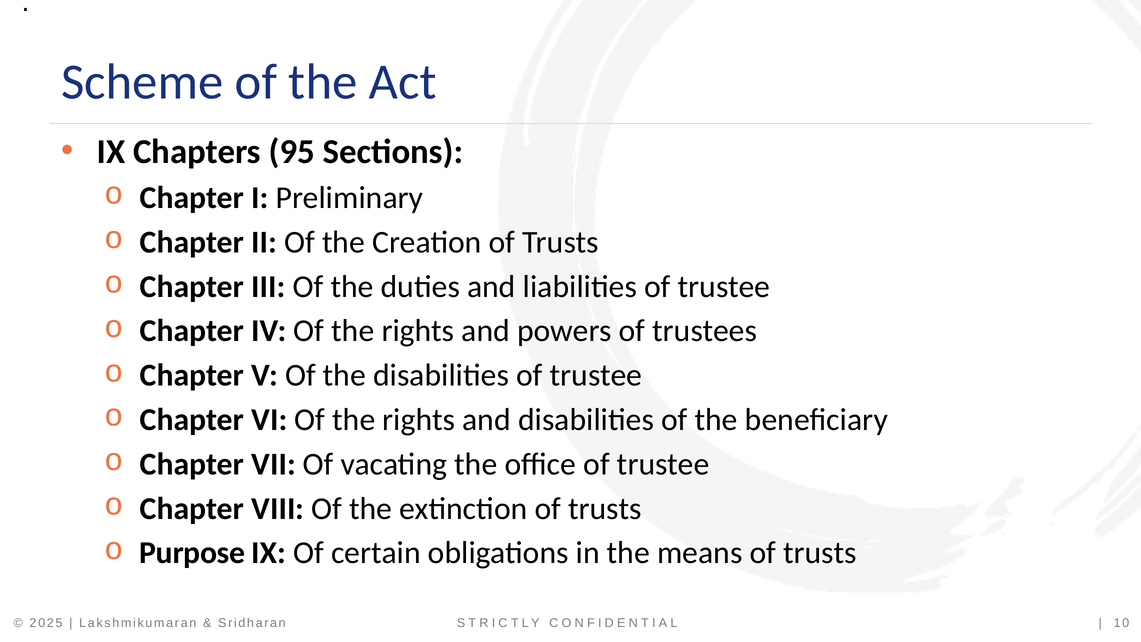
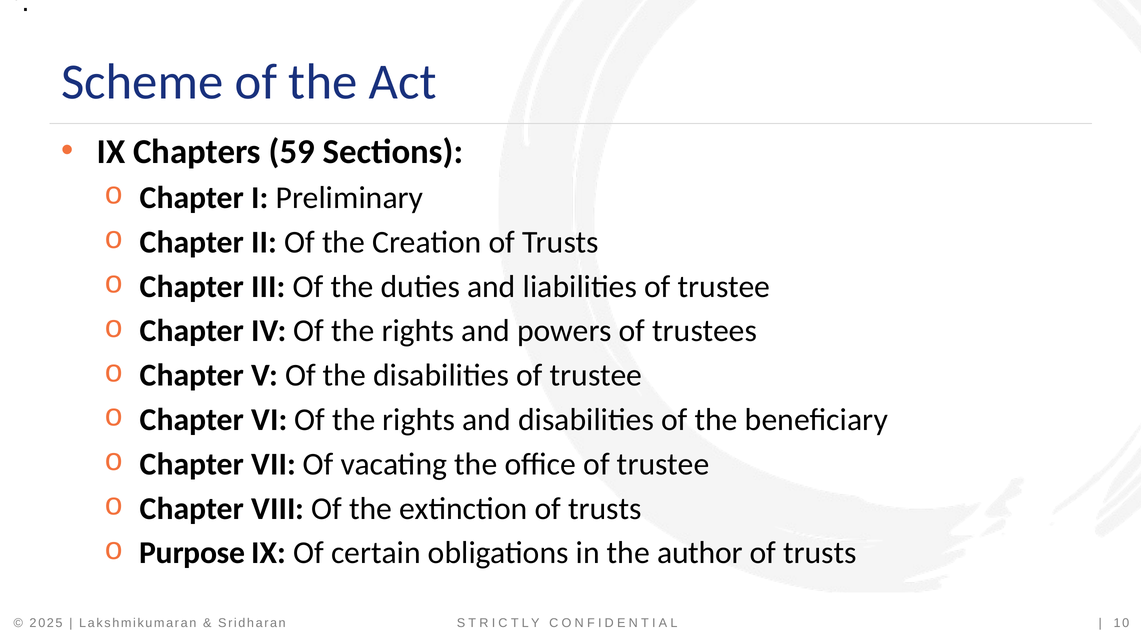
95: 95 -> 59 (292, 152)
means: means -> author (700, 553)
